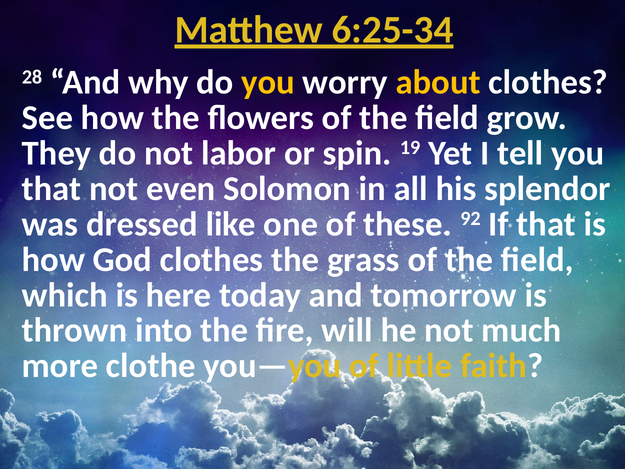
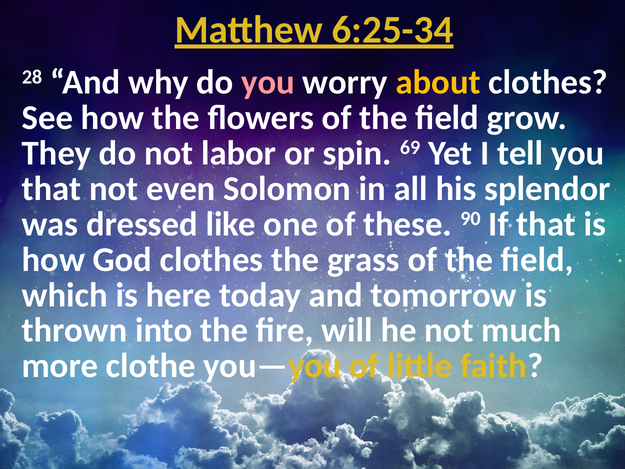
you colour: yellow -> pink (268, 82)
19: 19 -> 69 (410, 148)
92: 92 -> 90 (470, 219)
